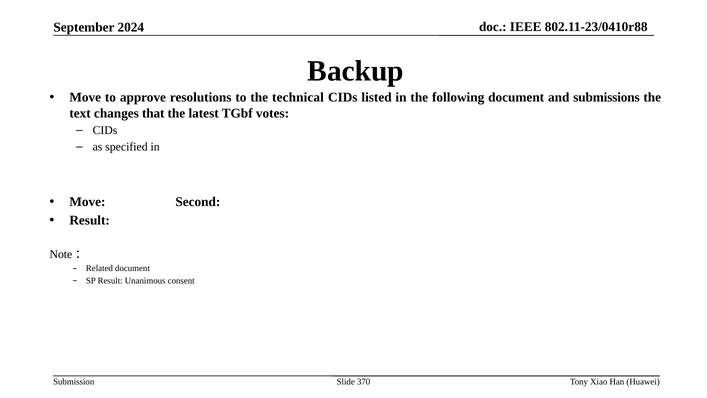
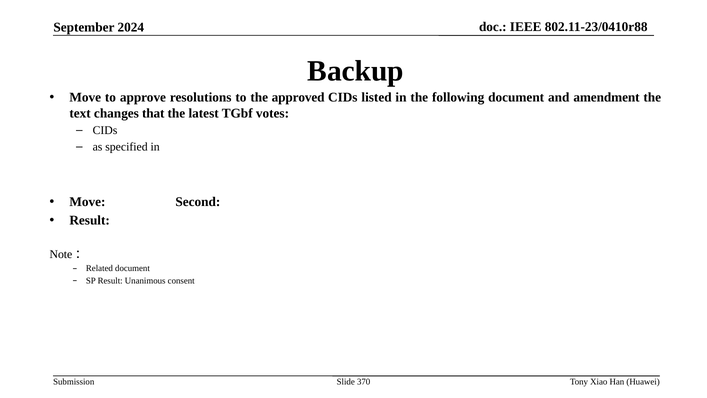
technical: technical -> approved (298, 97)
submissions: submissions -> amendment (607, 97)
